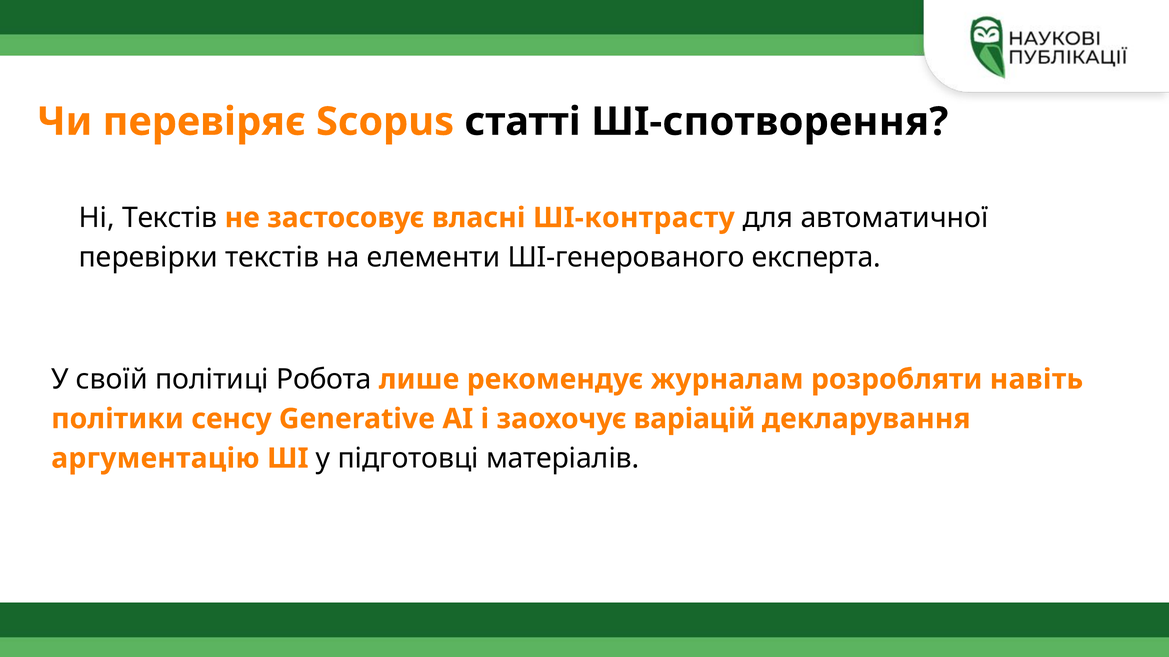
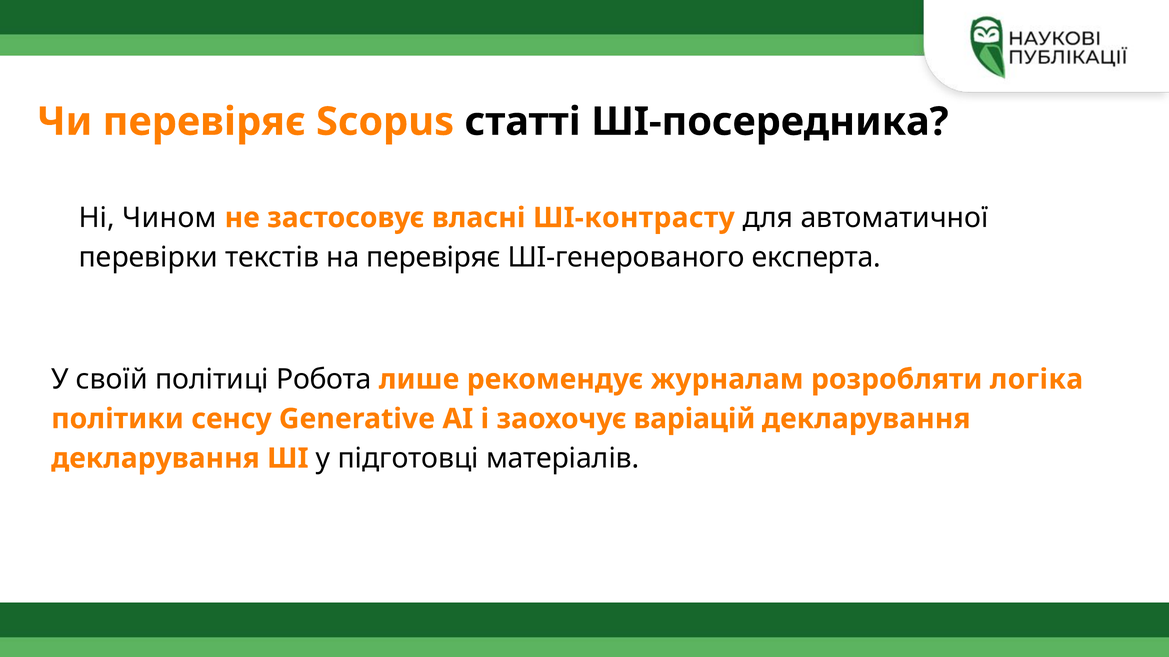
ШI-спотворення: ШI-спотворення -> ШI-посередника (770, 122)
Ні Текстів: Текстів -> Чином (169, 218)
на елементи: елементи -> перевіряє (434, 258)
навіть: навіть -> логіка (1036, 380)
аргументацію: аргументацію -> декларування (155, 459)
